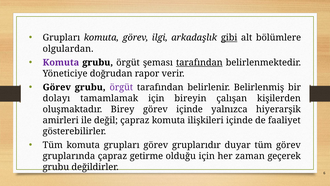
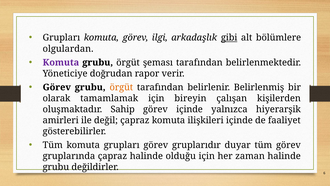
tarafından underline: present -> none (199, 62)
örgüt colour: purple -> orange (121, 87)
dolayı: dolayı -> olarak (57, 98)
Birey: Birey -> Sahip (123, 109)
çapraz getirme: getirme -> halinde (146, 156)
zaman geçerek: geçerek -> halinde (284, 156)
